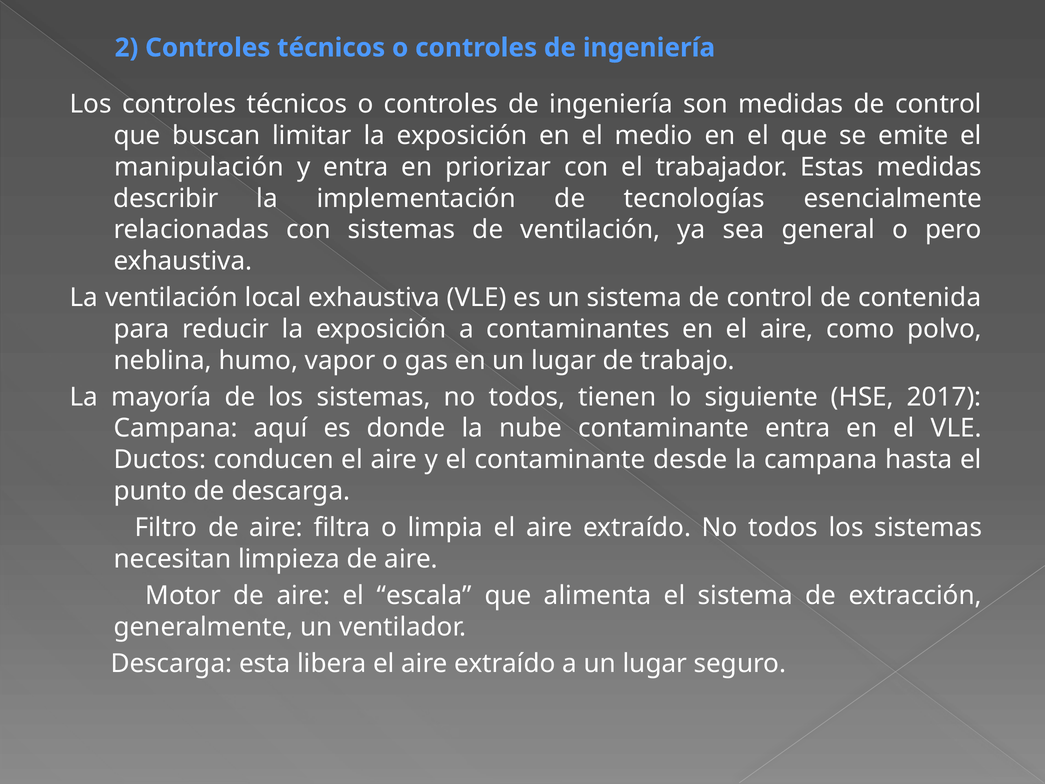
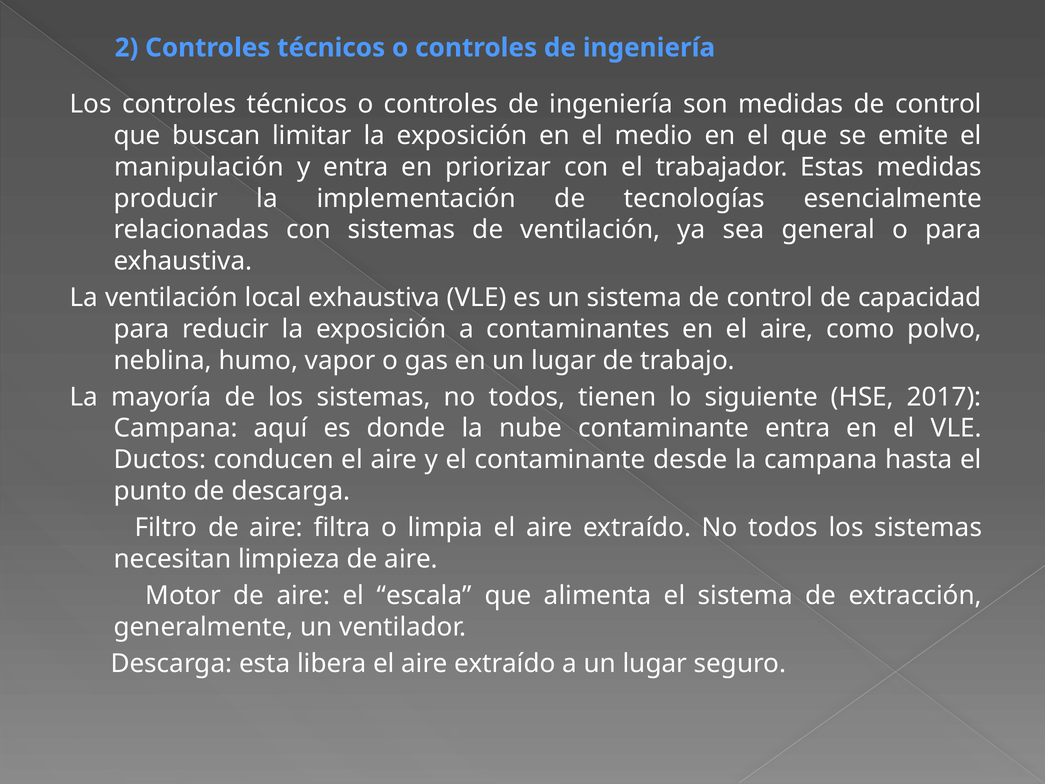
describir: describir -> producir (166, 198)
o pero: pero -> para (953, 230)
contenida: contenida -> capacidad (920, 298)
